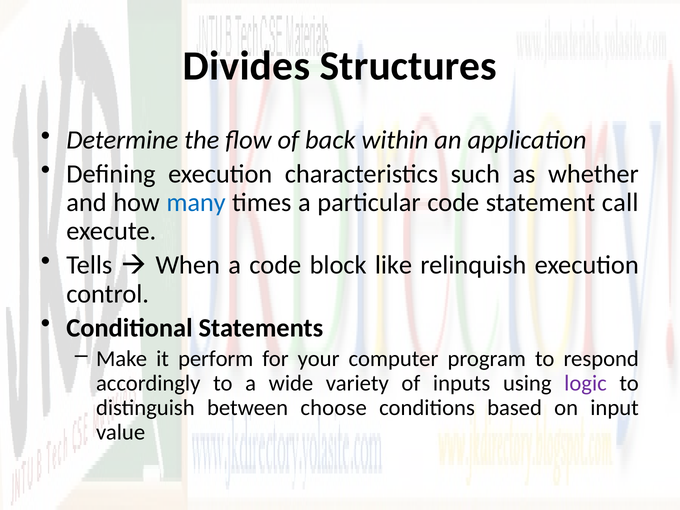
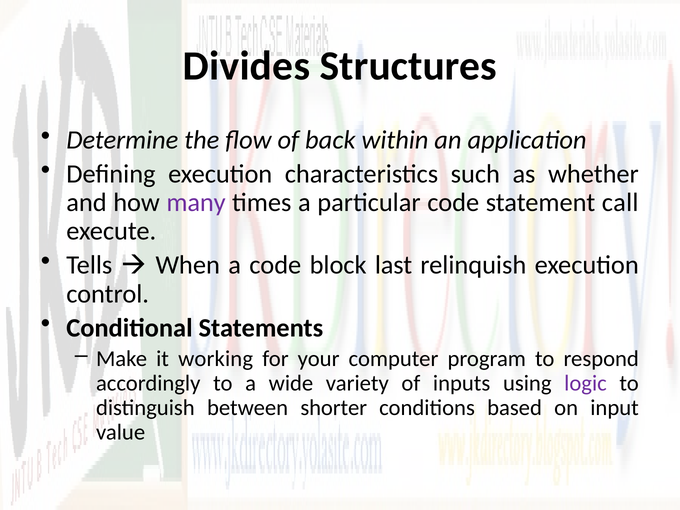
many colour: blue -> purple (196, 203)
like: like -> last (394, 265)
perform: perform -> working (216, 359)
choose: choose -> shorter (334, 408)
